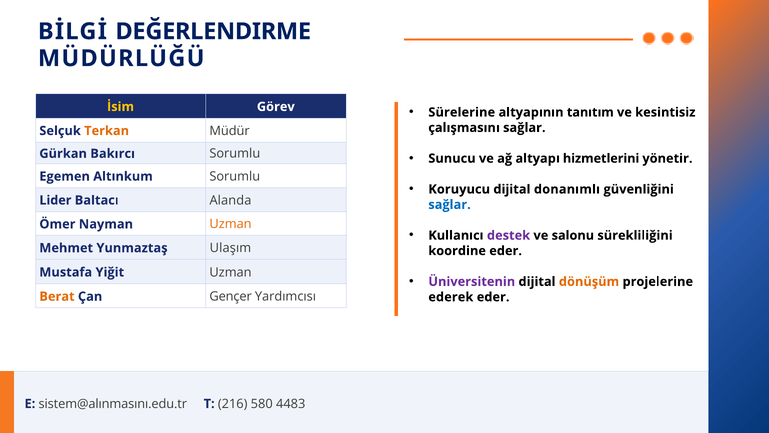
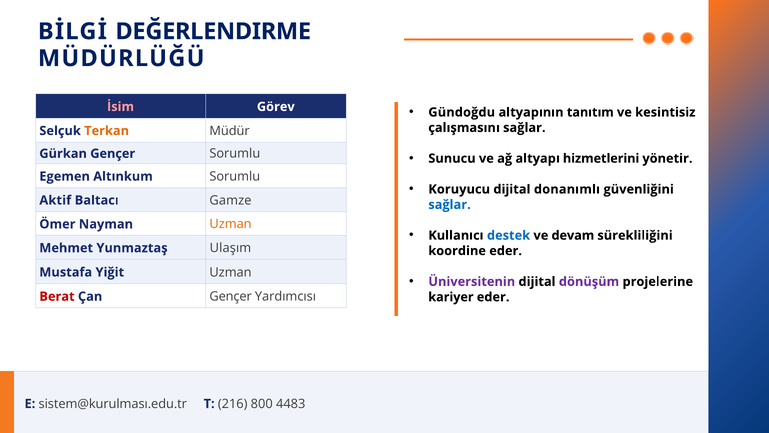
İsim colour: yellow -> pink (121, 107)
Sürelerine: Sürelerine -> Gündoğdu (462, 112)
Gürkan Bakırcı: Bakırcı -> Gençer (113, 153)
Lider: Lider -> Aktif (55, 200)
Alanda: Alanda -> Gamze (230, 200)
destek colour: purple -> blue (509, 235)
salonu: salonu -> devam (573, 235)
dönüşüm colour: orange -> purple (589, 281)
Berat colour: orange -> red (57, 296)
ederek: ederek -> kariyer (451, 297)
sistem@alınmasını.edu.tr: sistem@alınmasını.edu.tr -> sistem@kurulması.edu.tr (113, 403)
580: 580 -> 800 (262, 403)
